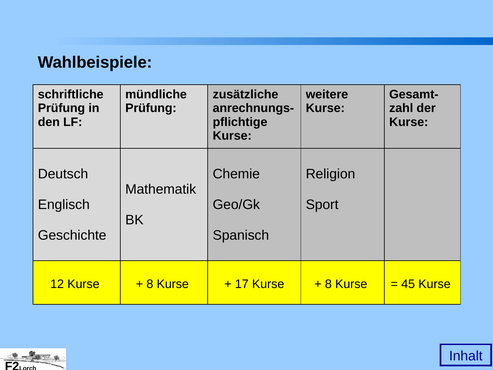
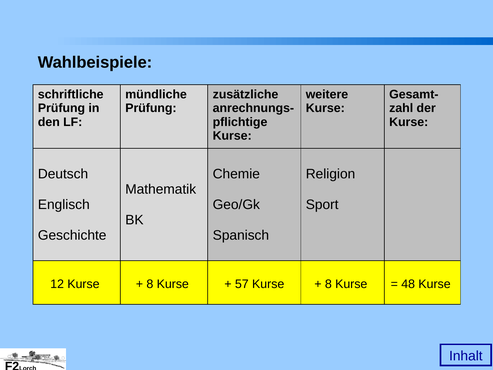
17: 17 -> 57 (242, 284)
45: 45 -> 48 (408, 284)
